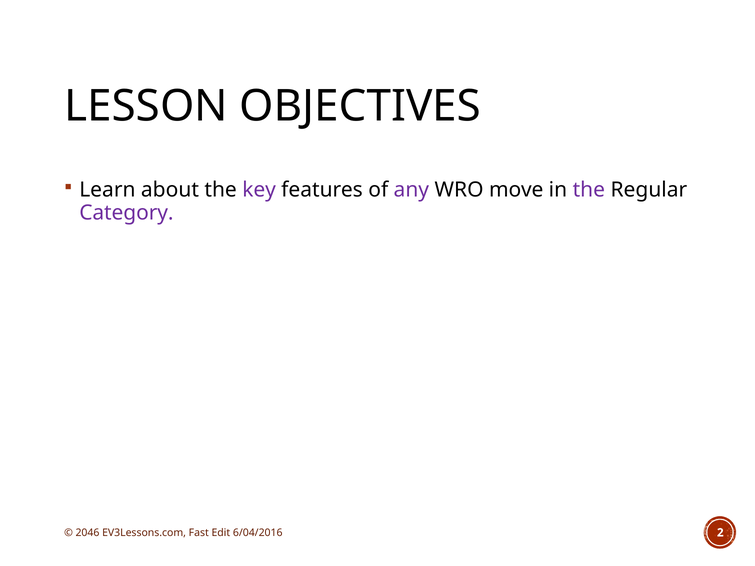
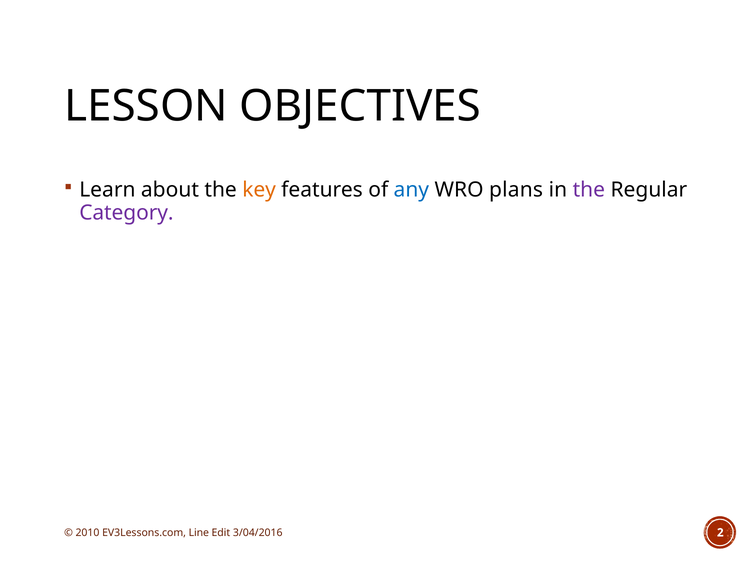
key colour: purple -> orange (259, 190)
any colour: purple -> blue (411, 190)
move: move -> plans (516, 190)
2046: 2046 -> 2010 (87, 533)
Fast: Fast -> Line (199, 533)
6/04/2016: 6/04/2016 -> 3/04/2016 (258, 533)
